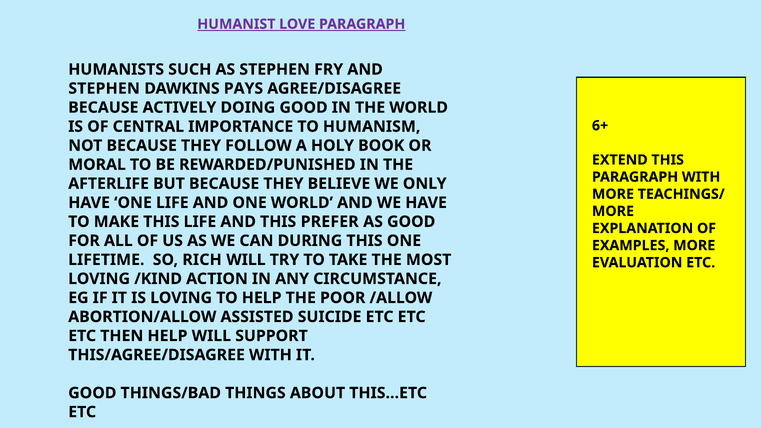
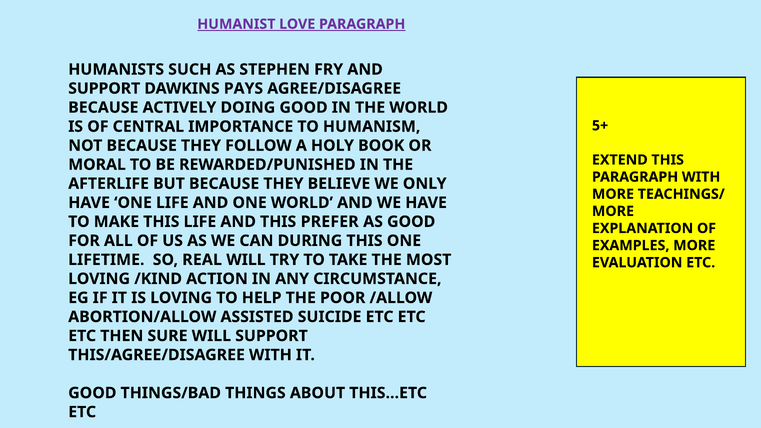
STEPHEN: STEPHEN -> SUPPORT (104, 88)
6+: 6+ -> 5+ (600, 126)
RICH: RICH -> REAL (202, 260)
THEN HELP: HELP -> SURE (168, 336)
